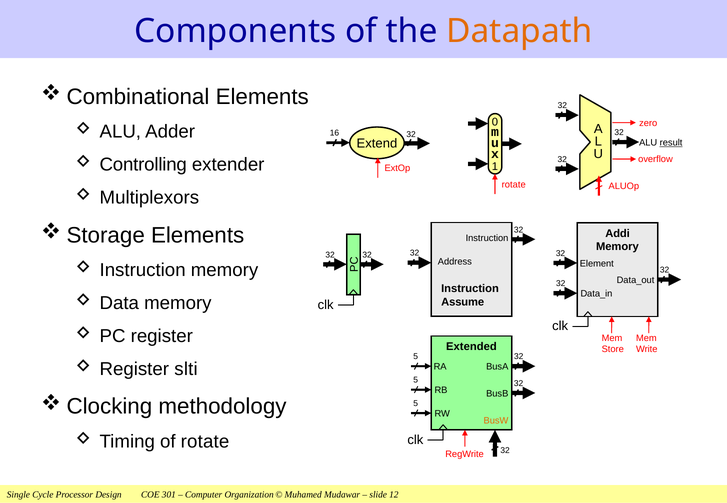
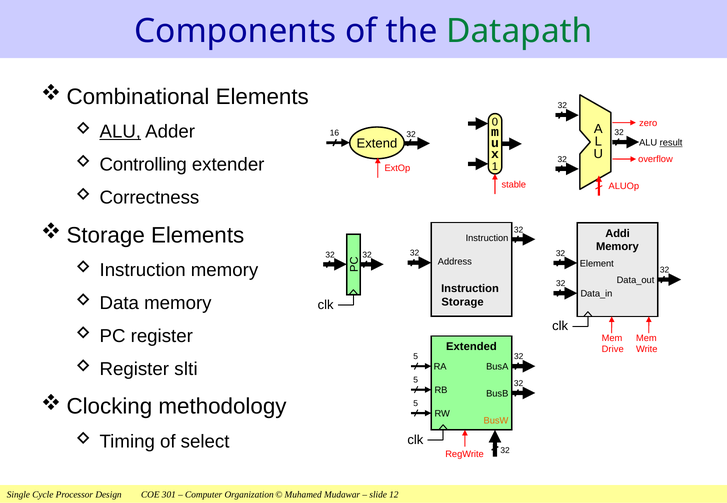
Datapath colour: orange -> green (519, 31)
ALU underline: none -> present (120, 132)
rotate: rotate -> stable (514, 185)
Multiplexors: Multiplexors -> Correctness (149, 198)
Assume: Assume -> Storage (463, 302)
Store: Store -> Drive (613, 350)
of rotate: rotate -> select (205, 442)
